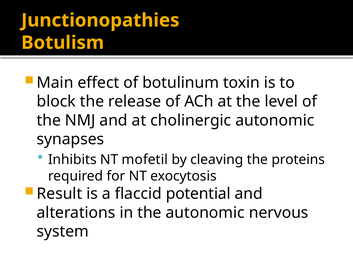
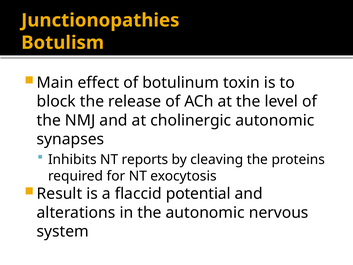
mofetil: mofetil -> reports (145, 159)
